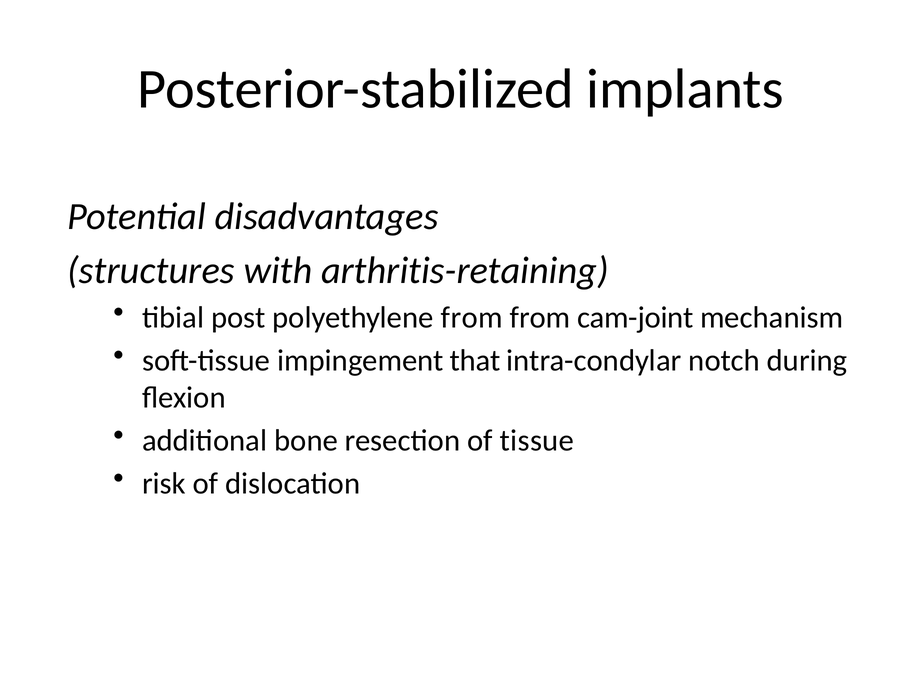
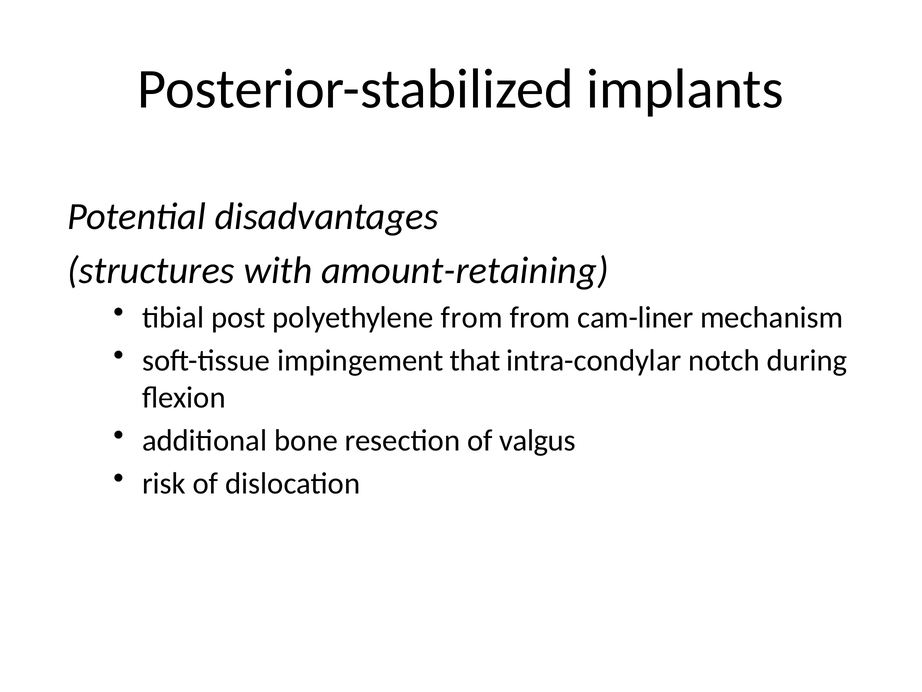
arthritis-retaining: arthritis-retaining -> amount-retaining (465, 270)
cam-joint: cam-joint -> cam-liner (635, 317)
tissue: tissue -> valgus (537, 440)
